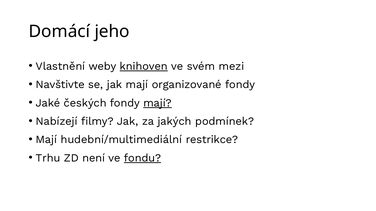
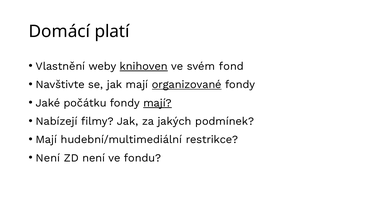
jeho: jeho -> platí (112, 32)
mezi: mezi -> fond (231, 66)
organizované underline: none -> present (187, 85)
českých: českých -> počátku (85, 103)
Trhu: Trhu -> Není (48, 158)
fondu underline: present -> none (142, 158)
